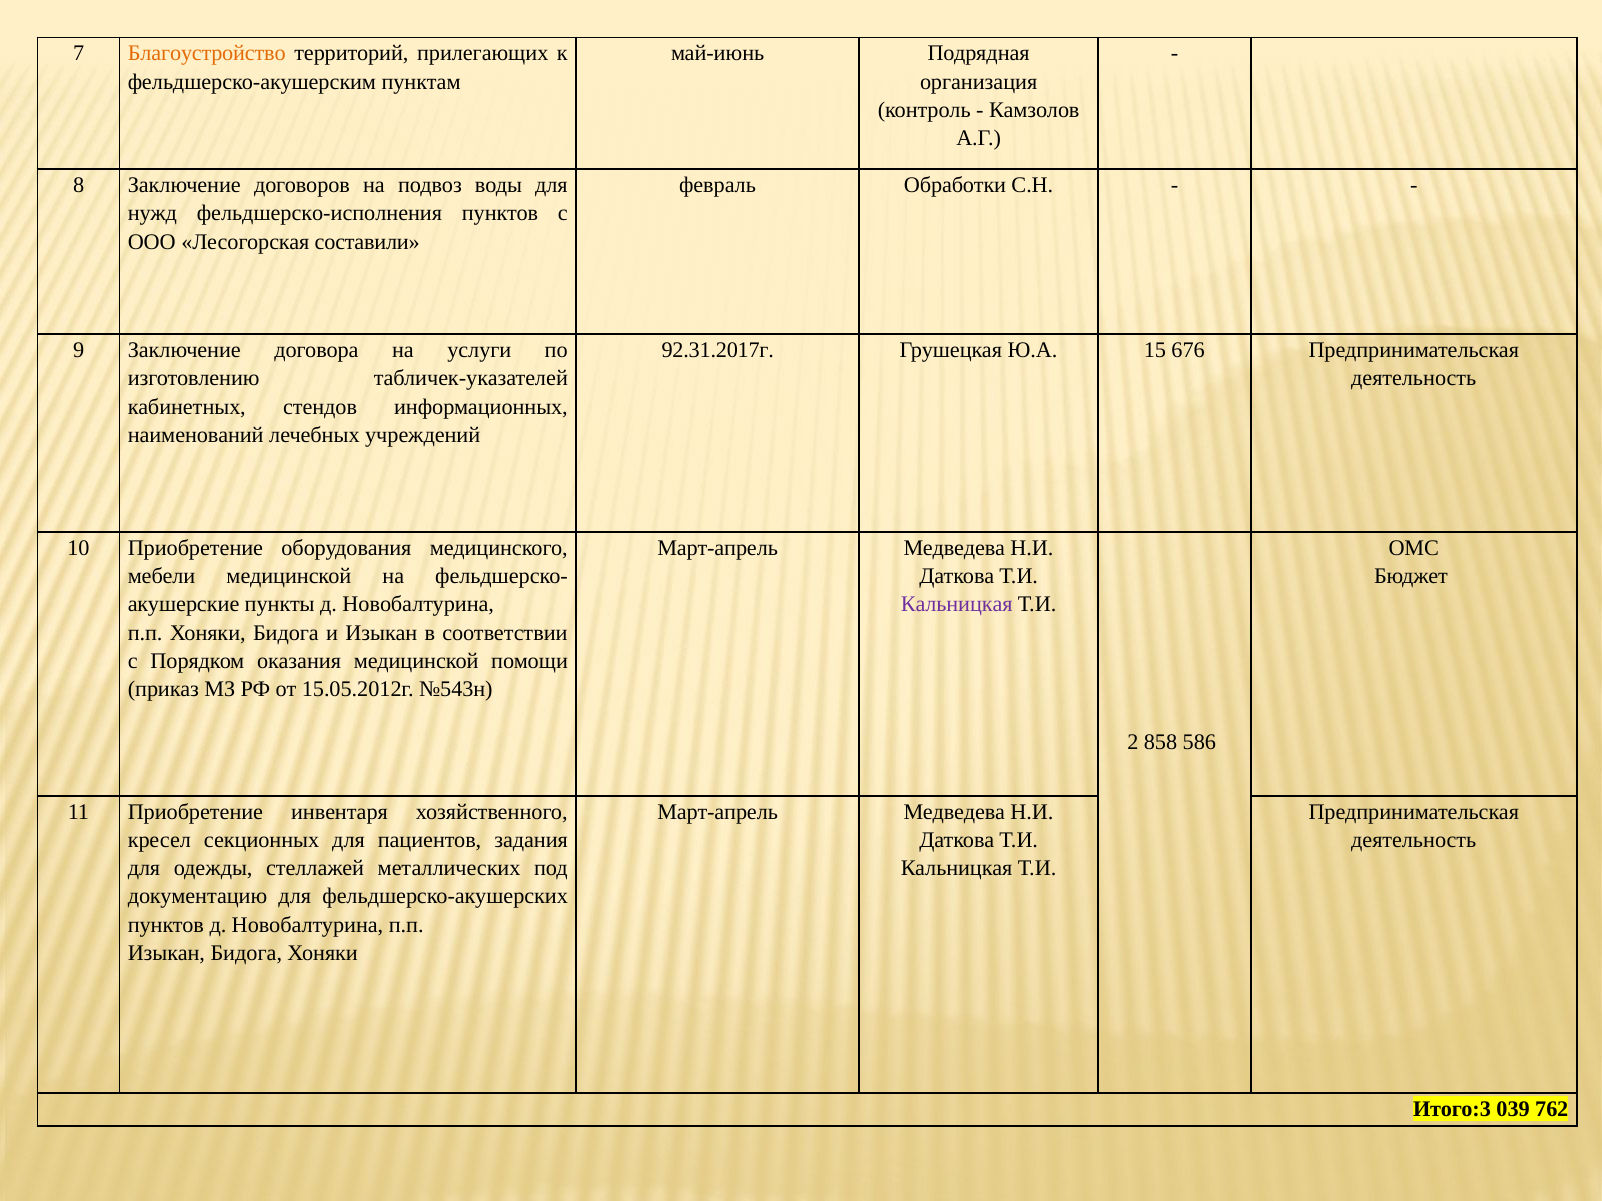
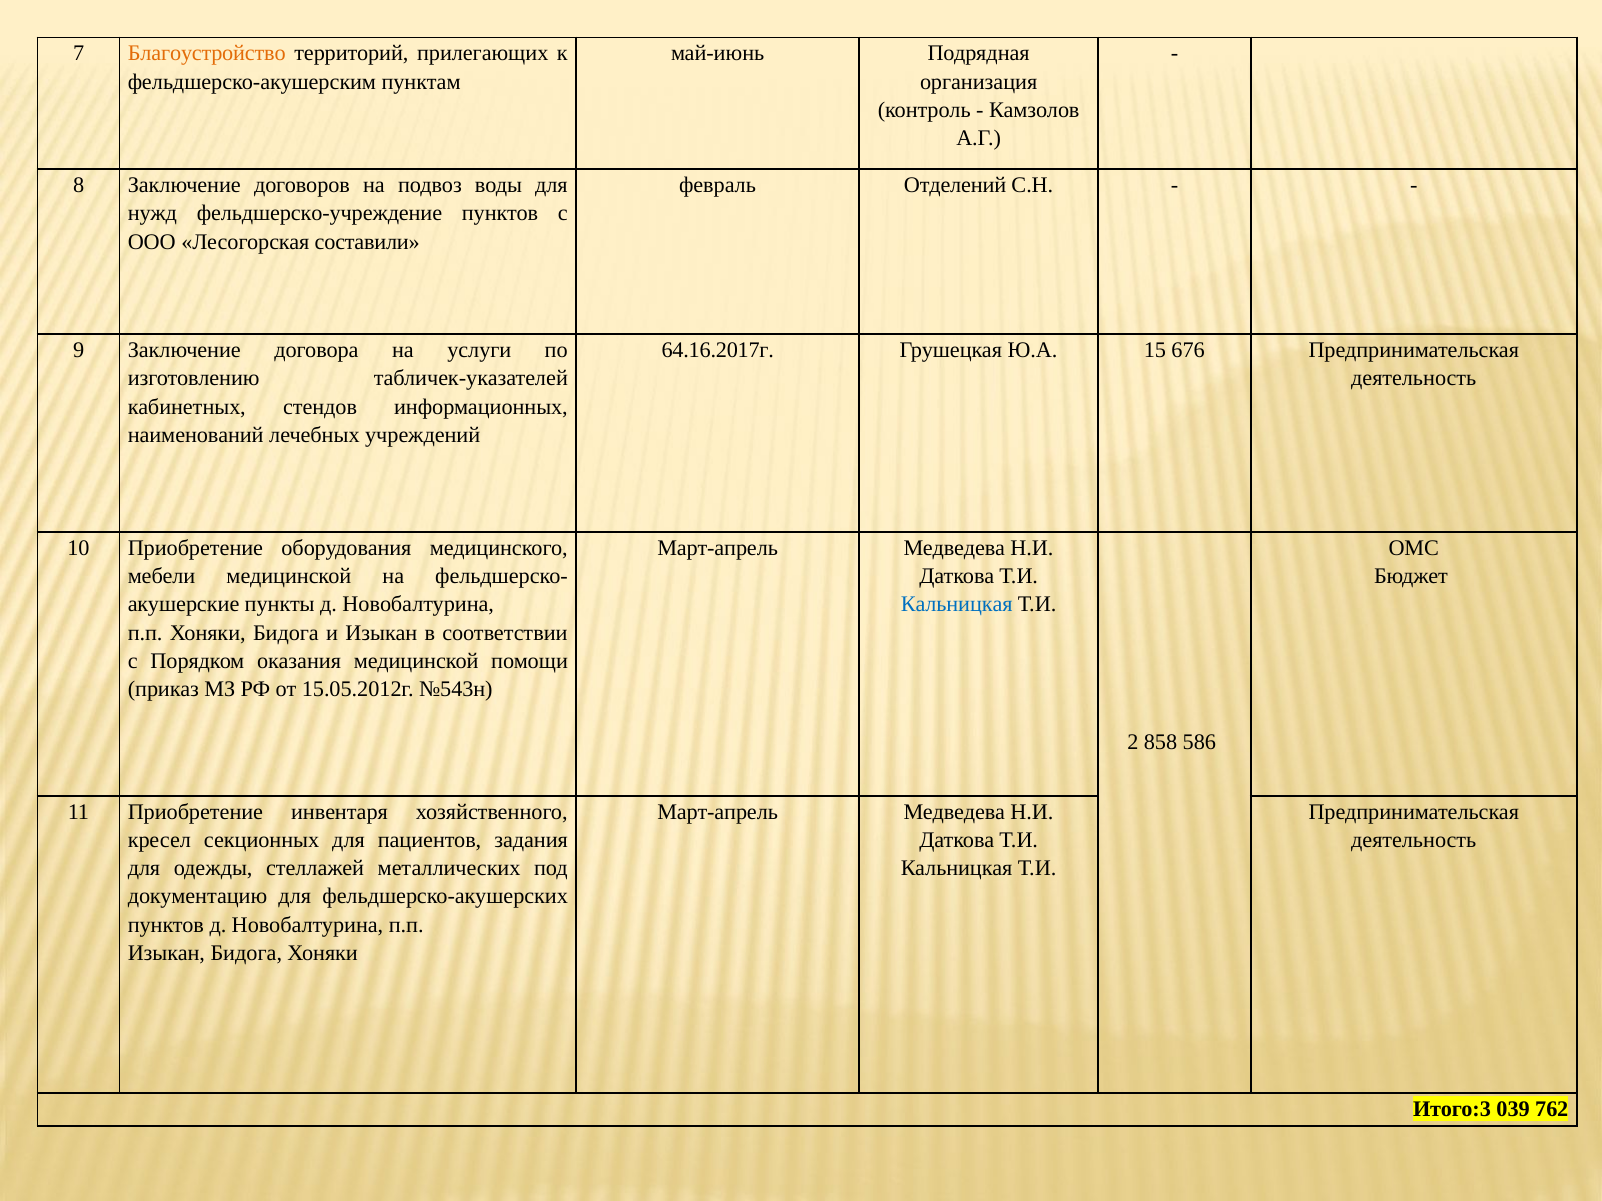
Обработки: Обработки -> Отделений (955, 186)
фельдшерско-исполнения: фельдшерско-исполнения -> фельдшерско-учреждение (319, 214)
92.31.2017г: 92.31.2017г -> 64.16.2017г (718, 350)
Кальницкая colour: purple -> blue (957, 605)
